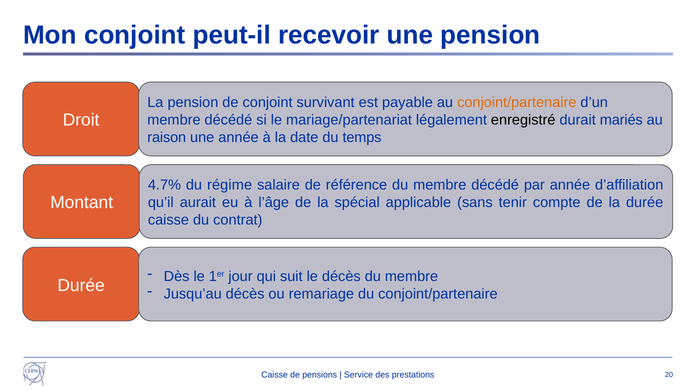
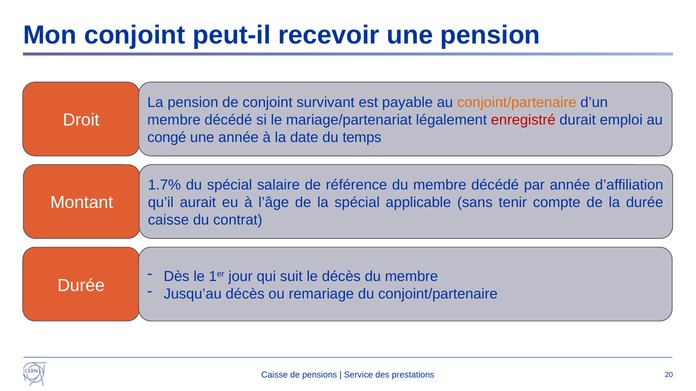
enregistré colour: black -> red (523, 120)
mariés: mariés -> emploi (621, 120)
raison: raison -> congé (167, 138)
4.7%: 4.7% -> 1.7% (164, 185)
du régime: régime -> spécial (230, 185)
